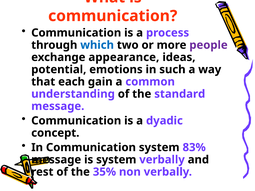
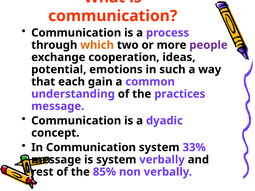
which colour: blue -> orange (97, 45)
appearance: appearance -> cooperation (124, 57)
standard: standard -> practices (180, 94)
83%: 83% -> 33% (194, 148)
35%: 35% -> 85% (104, 172)
